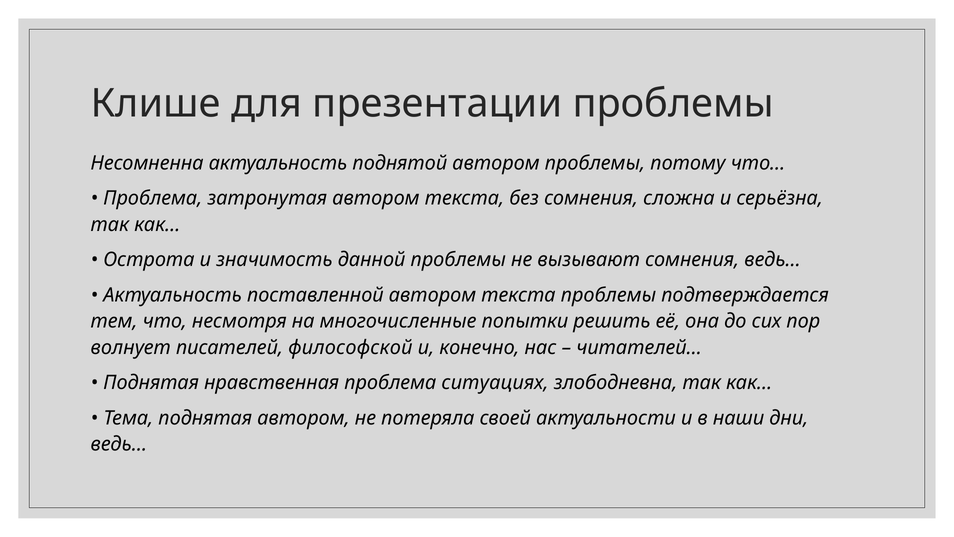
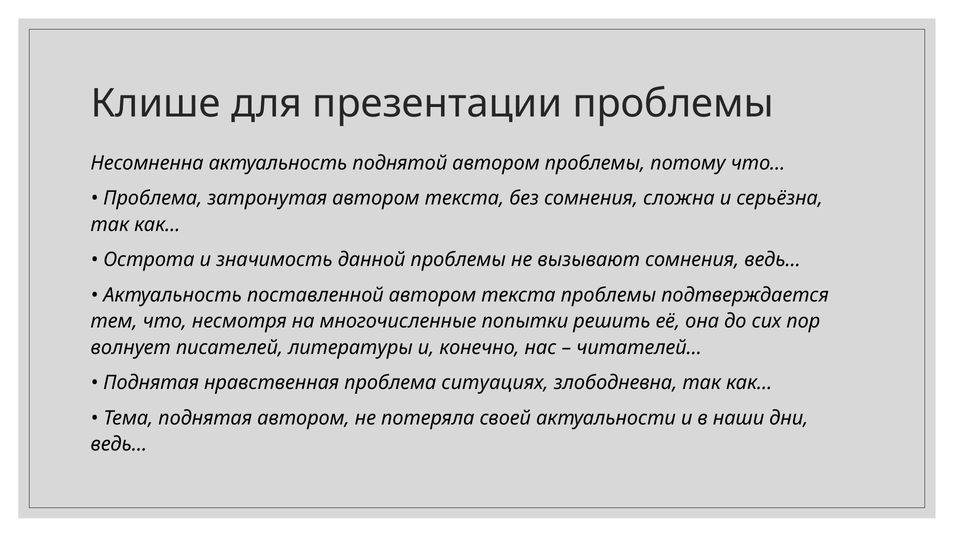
философской: философской -> литературы (351, 347)
